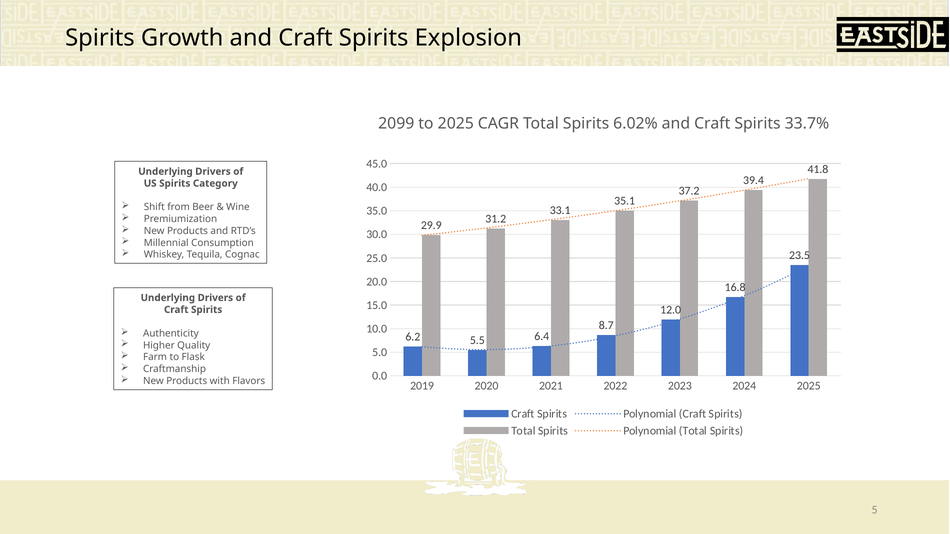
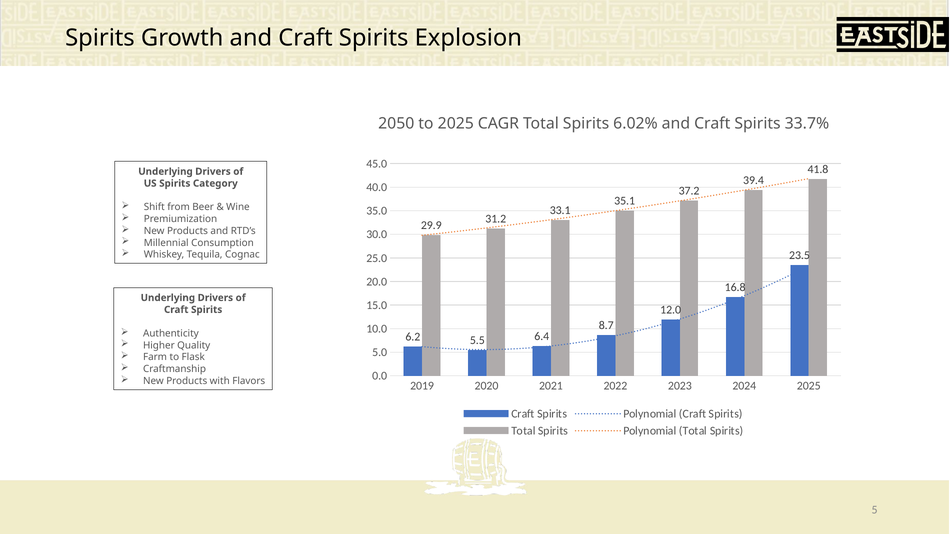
2099: 2099 -> 2050 (396, 123)
